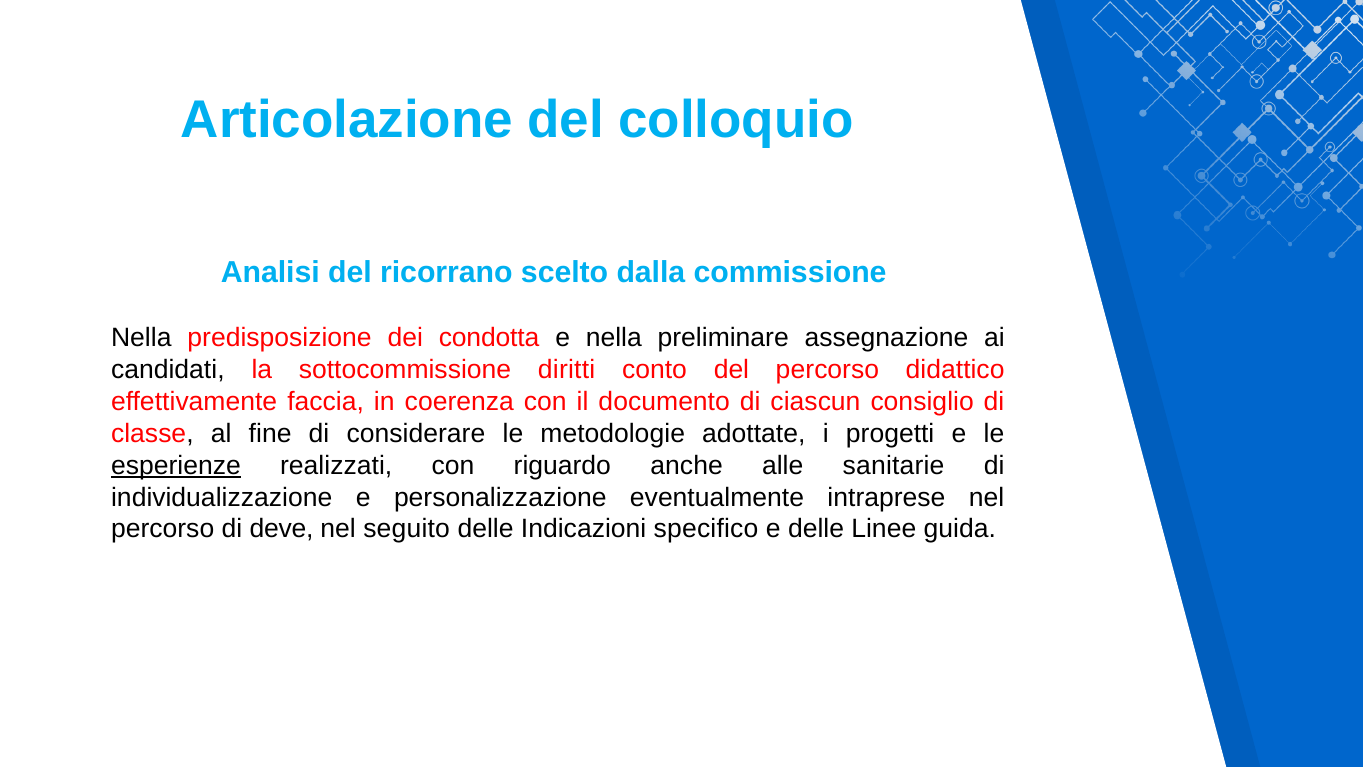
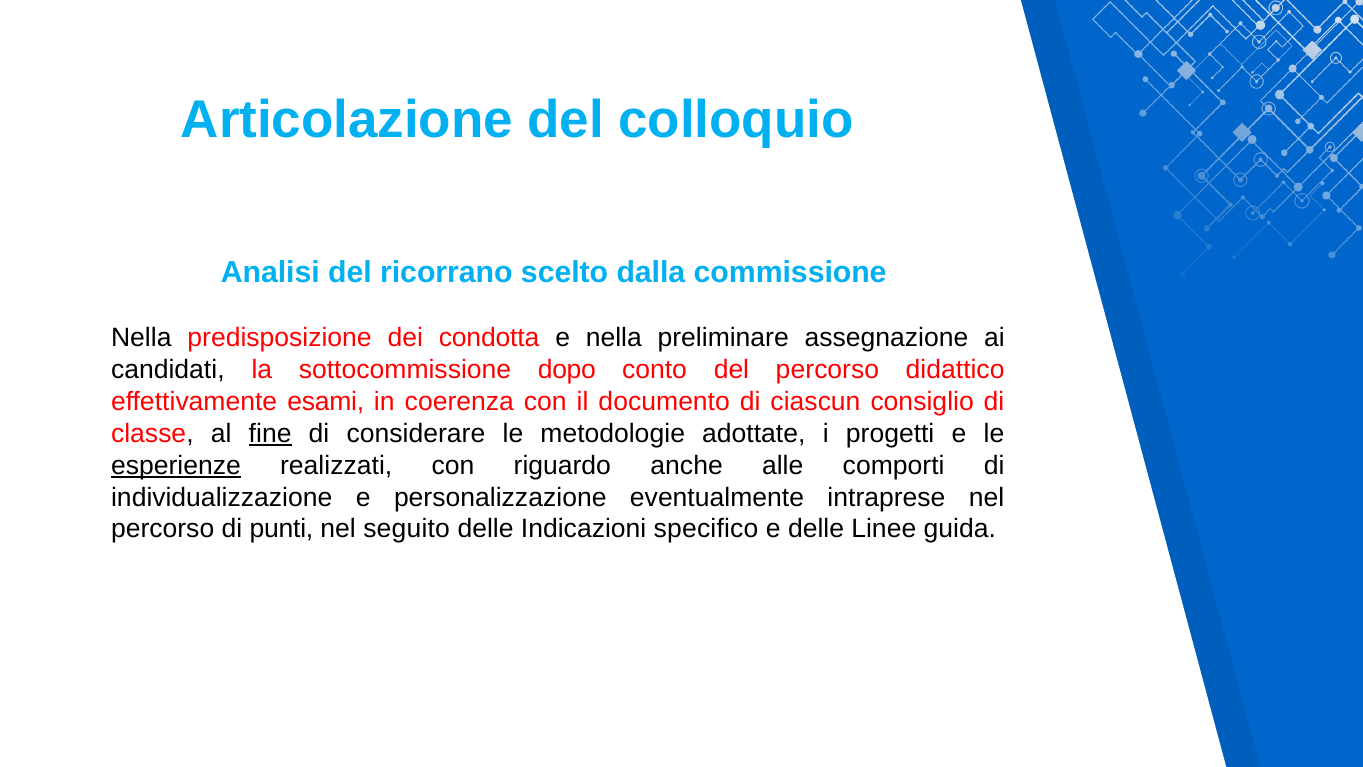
diritti: diritti -> dopo (567, 370)
faccia: faccia -> esami (326, 402)
fine underline: none -> present (270, 434)
sanitarie: sanitarie -> comporti (894, 465)
deve: deve -> punti (282, 529)
